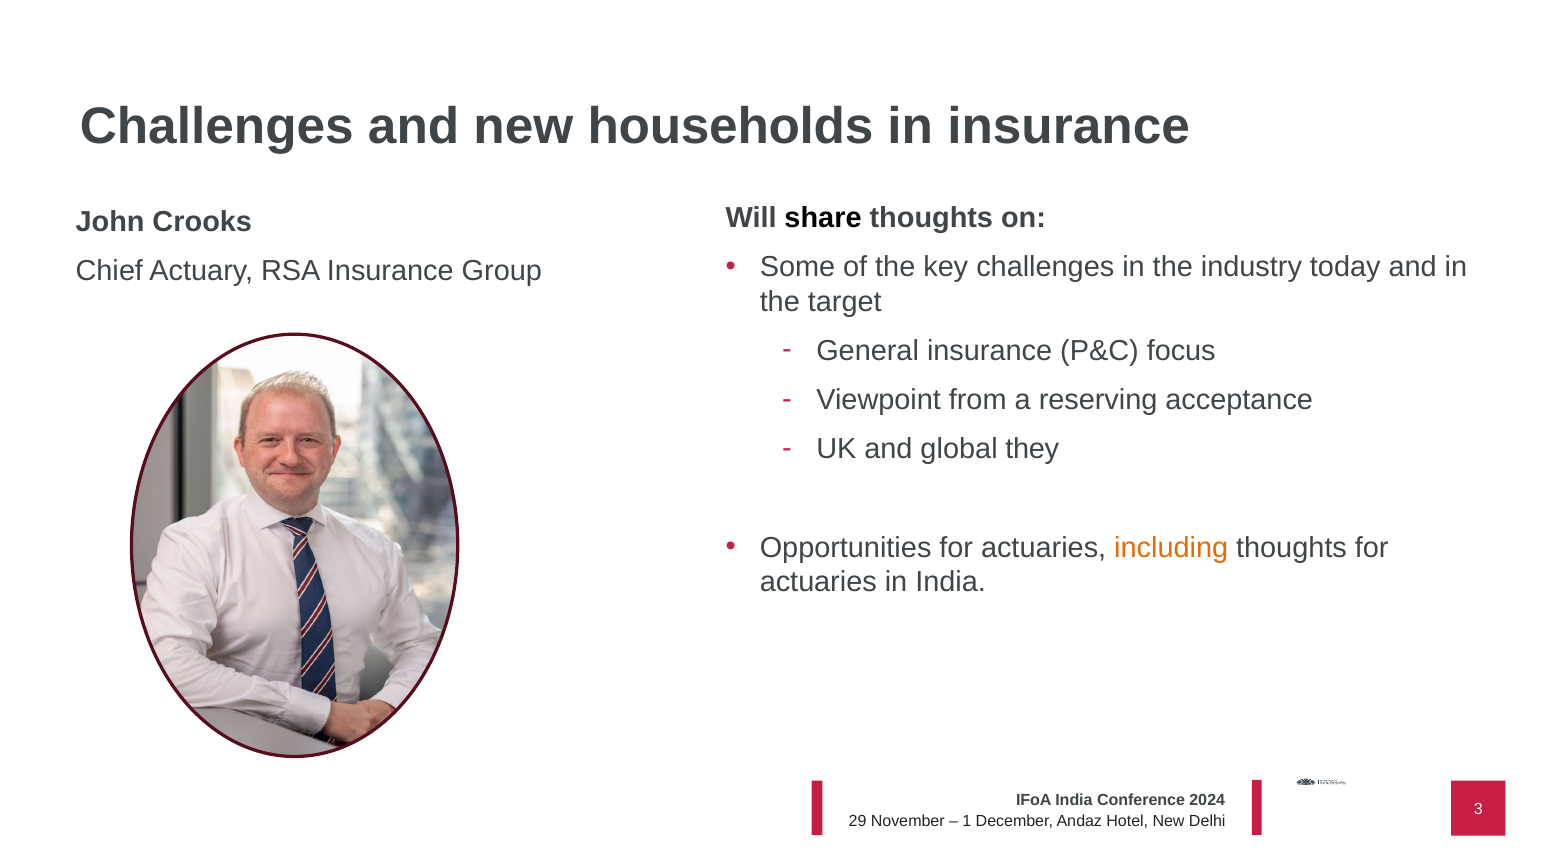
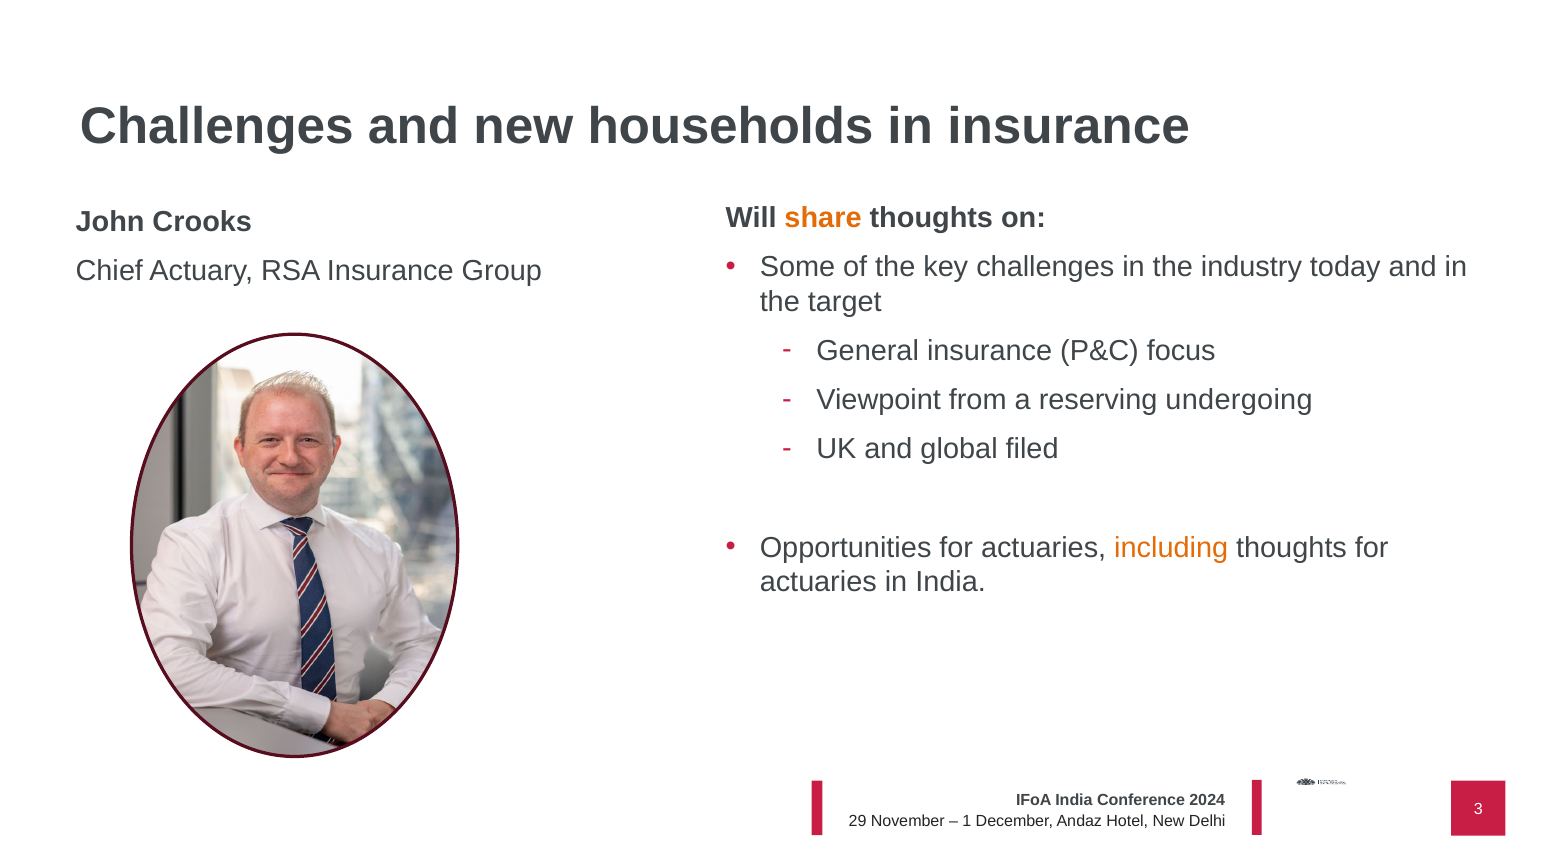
share colour: black -> orange (823, 218)
acceptance: acceptance -> undergoing (1239, 400)
they: they -> filed (1032, 449)
